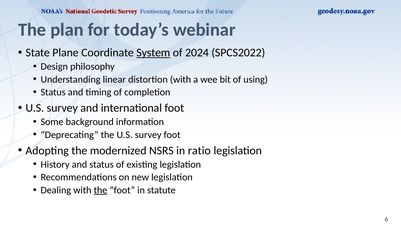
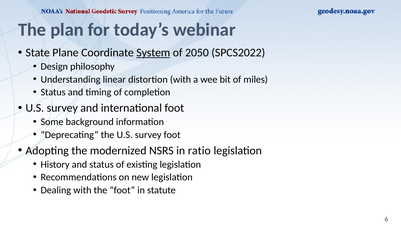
2024: 2024 -> 2050 (197, 53)
using: using -> miles (256, 80)
the underline: present -> none (100, 191)
